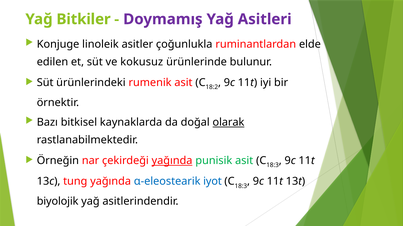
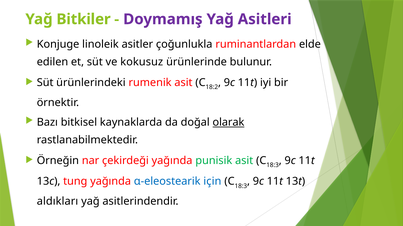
yağında underline: present -> none (172, 161)
iyot: iyot -> için (212, 182)
biyolojik: biyolojik -> aldıkları (58, 202)
